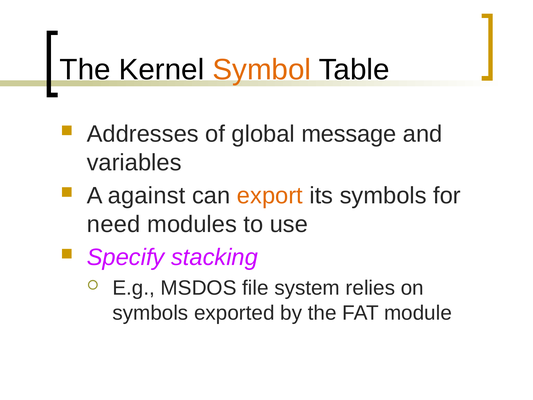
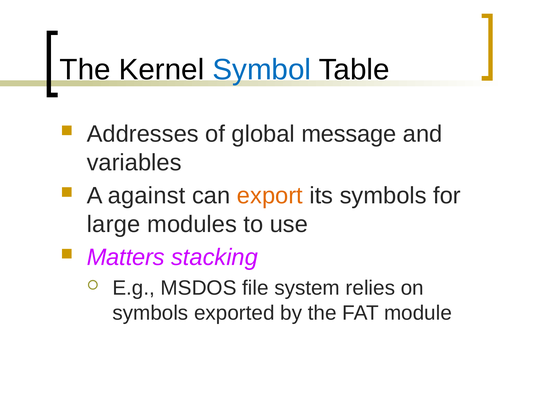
Symbol colour: orange -> blue (262, 70)
need: need -> large (114, 224)
Specify: Specify -> Matters (126, 257)
